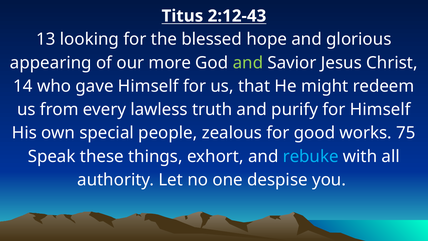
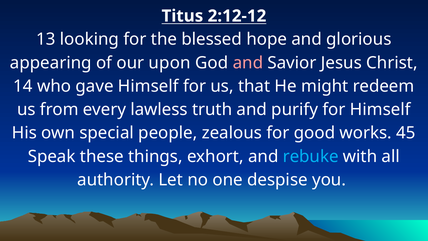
2:12-43: 2:12-43 -> 2:12-12 (237, 16)
more: more -> upon (170, 63)
and colour: light green -> pink (248, 63)
75: 75 -> 45 (406, 133)
